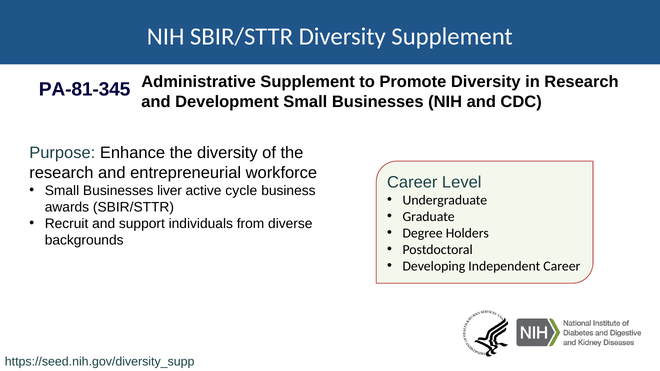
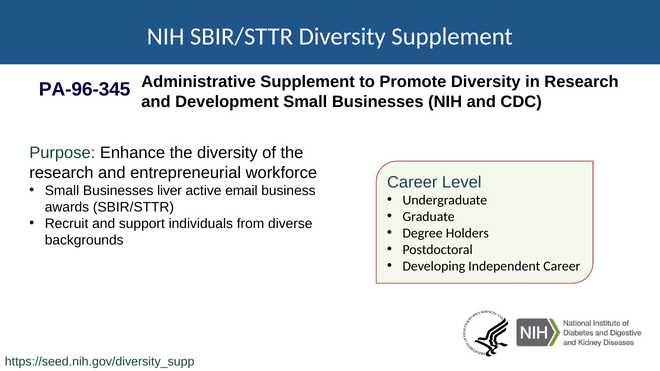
PA-81-345: PA-81-345 -> PA-96-345 (85, 89)
cycle: cycle -> email (241, 191)
